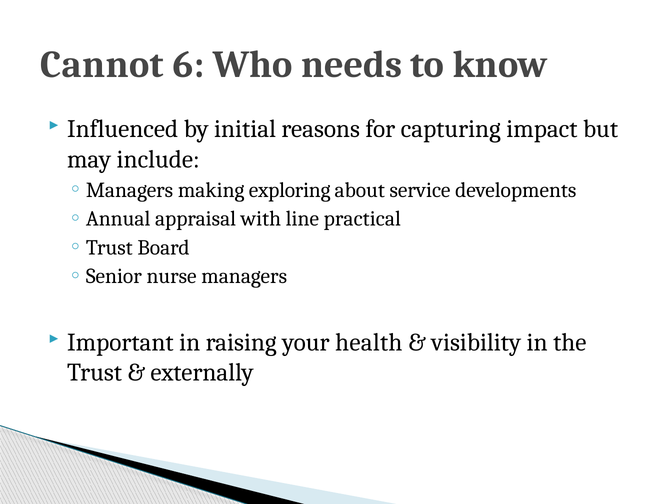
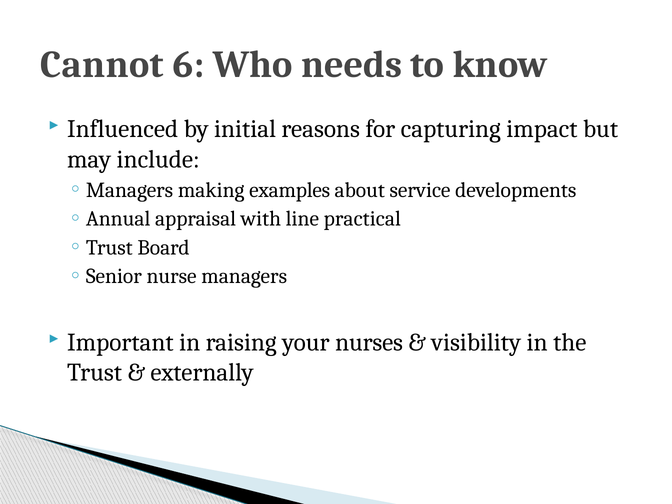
exploring: exploring -> examples (290, 190)
health: health -> nurses (369, 342)
